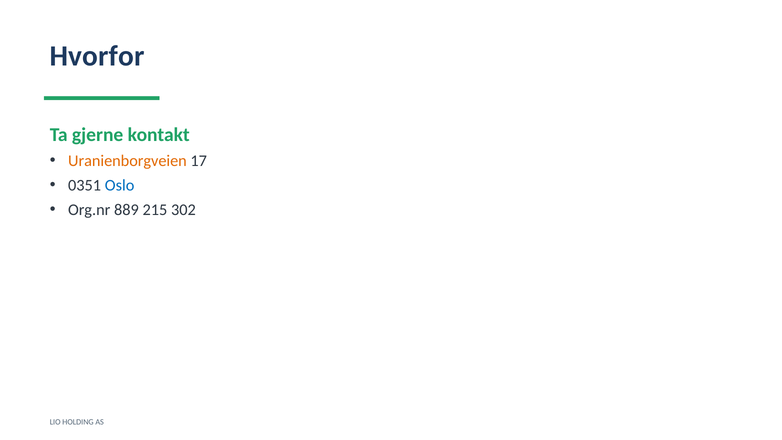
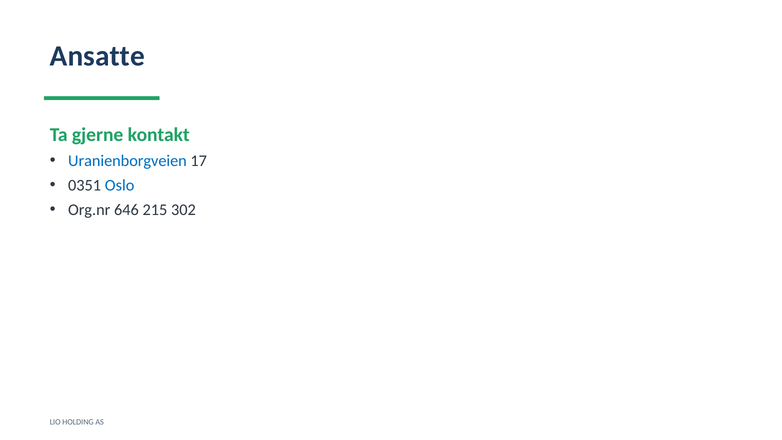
Hvorfor: Hvorfor -> Ansatte (97, 56)
Uranienborgveien colour: orange -> blue (127, 161)
889: 889 -> 646 (126, 210)
